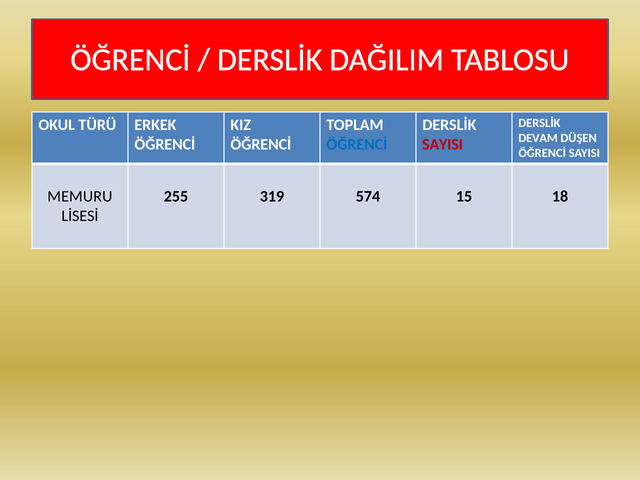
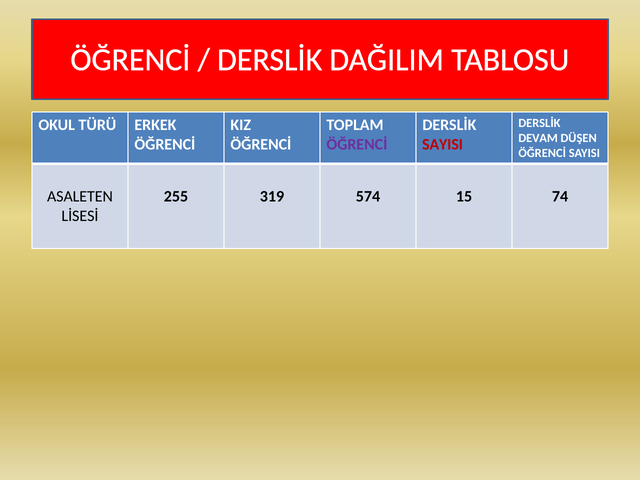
ÖĞRENCİ colour: blue -> purple (357, 145)
MEMURU: MEMURU -> ASALETEN (80, 197)
18: 18 -> 74 (560, 197)
